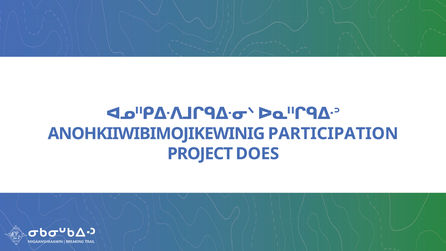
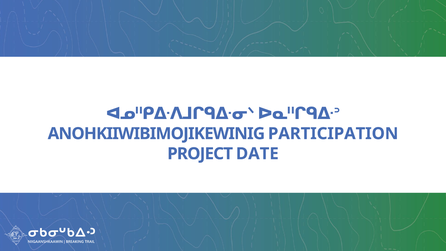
DOES: DOES -> DATE (257, 154)
